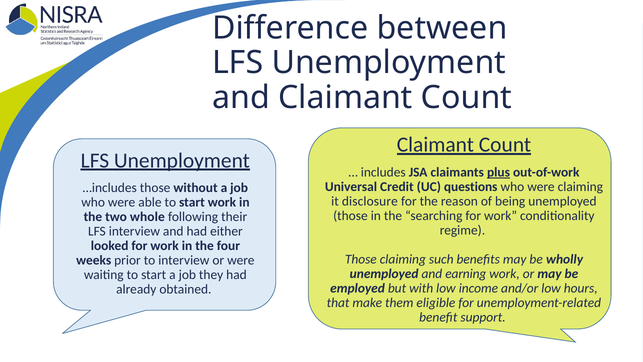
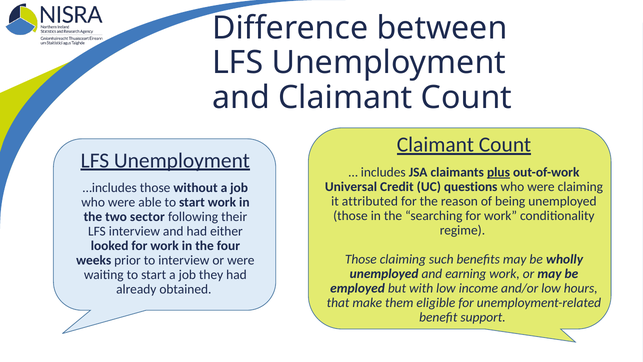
disclosure: disclosure -> attributed (370, 201)
whole: whole -> sector (147, 217)
